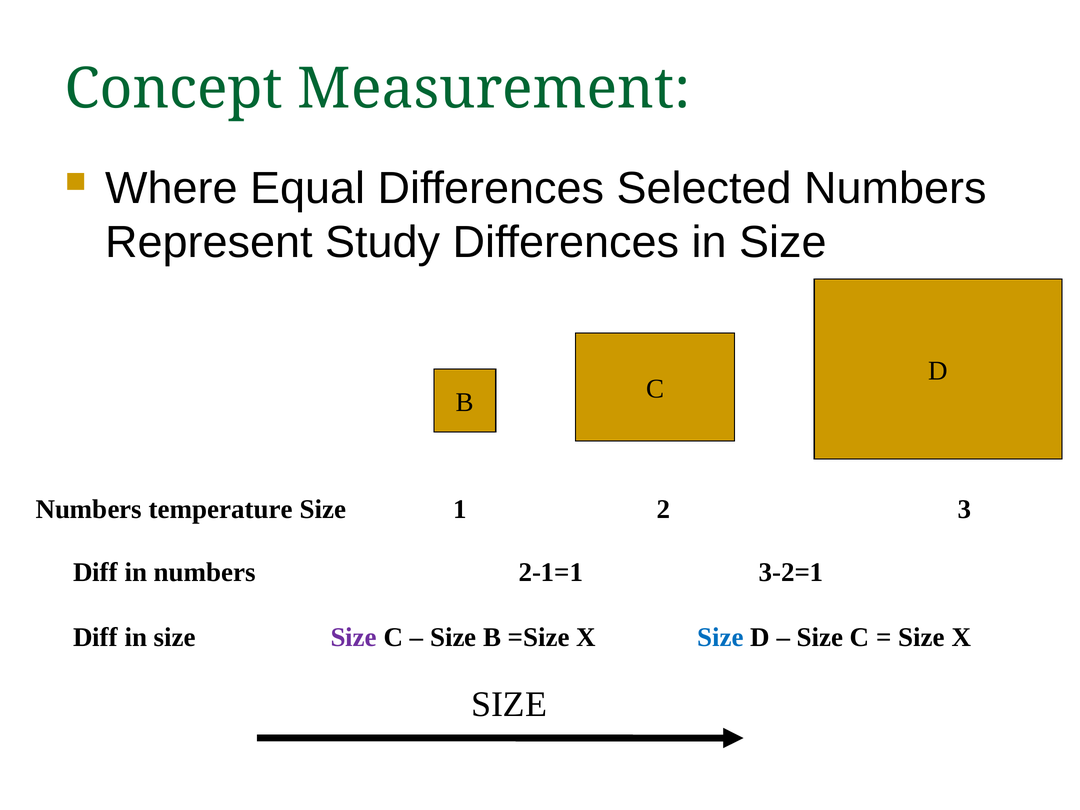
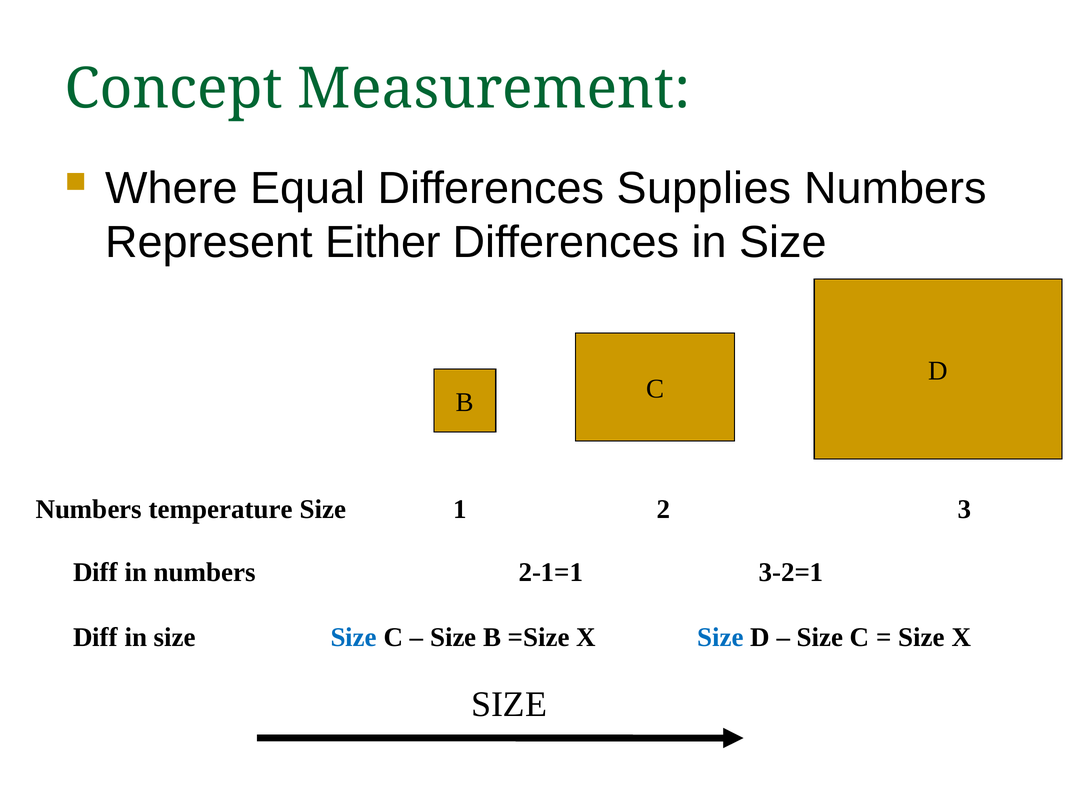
Selected: Selected -> Supplies (704, 189)
Study: Study -> Either (383, 243)
Size colour: purple -> blue (354, 637)
